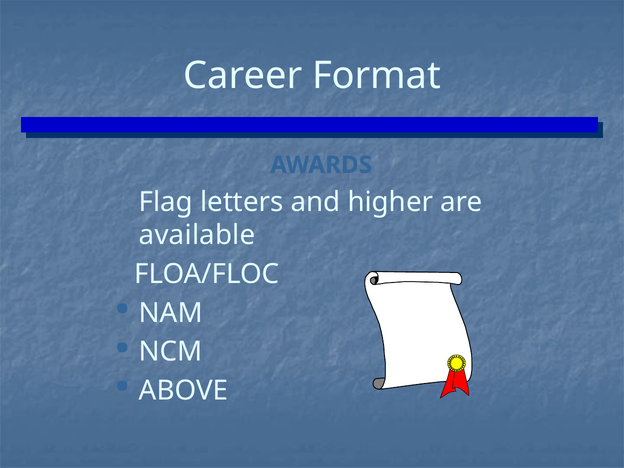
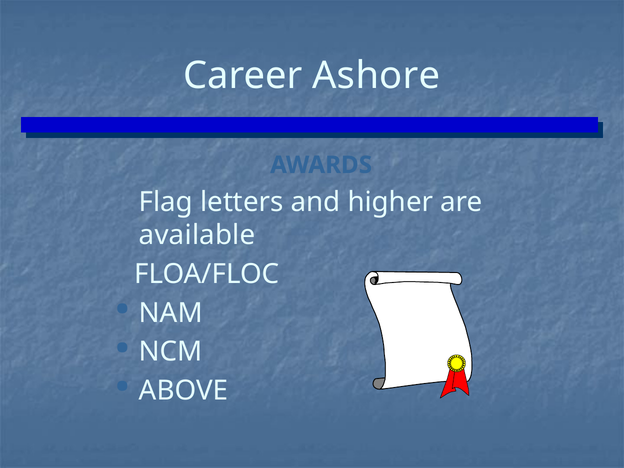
Format: Format -> Ashore (376, 75)
